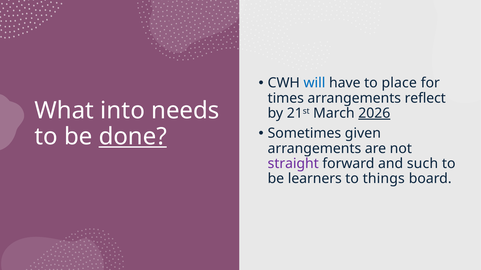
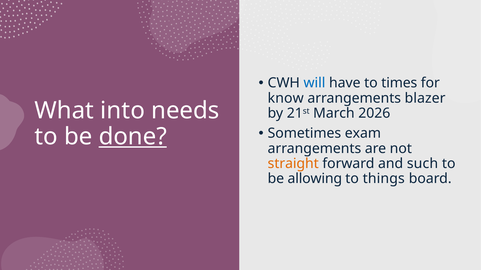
place: place -> times (399, 83)
times: times -> know (286, 98)
reflect: reflect -> blazer (425, 98)
2026 underline: present -> none (374, 113)
given: given -> exam (363, 134)
straight colour: purple -> orange (293, 164)
learners: learners -> allowing (315, 179)
